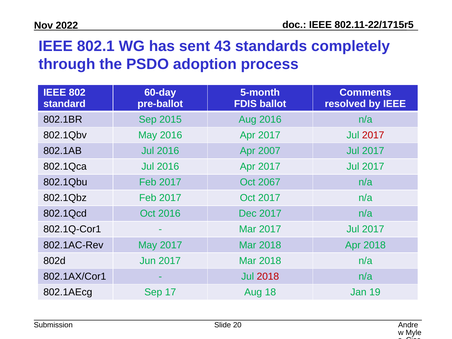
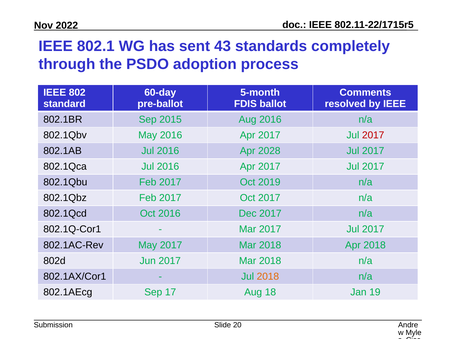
2007: 2007 -> 2028 (269, 151)
2067: 2067 -> 2019 (269, 182)
2018 colour: red -> orange (268, 276)
